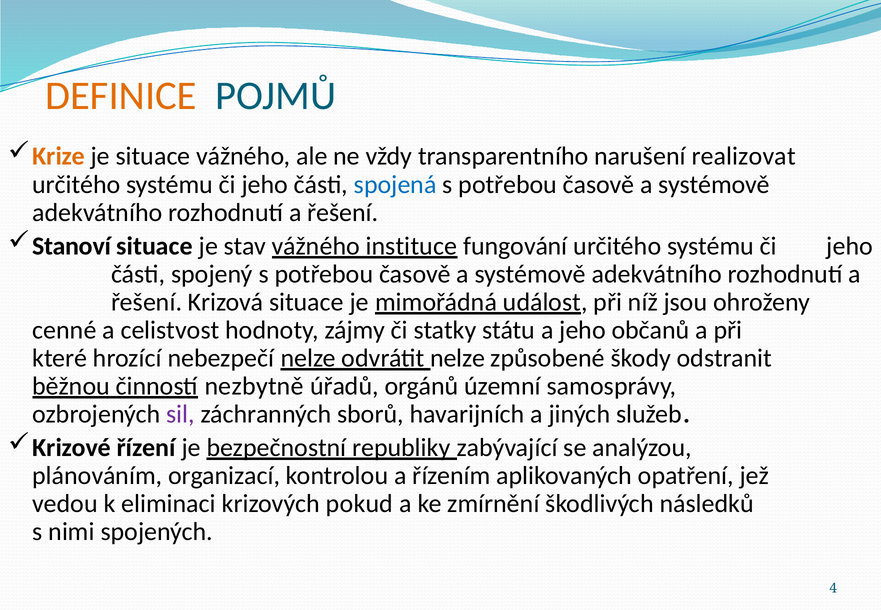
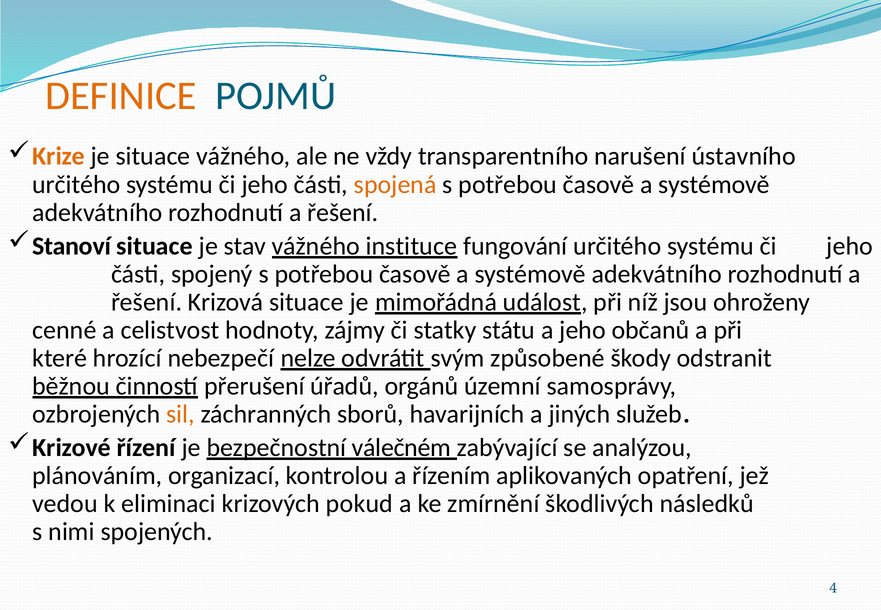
realizovat: realizovat -> ústavního (744, 156)
spojená colour: blue -> orange (395, 184)
odvrátit nelze: nelze -> svým (458, 358)
nezbytně: nezbytně -> přerušení (254, 386)
sil colour: purple -> orange (180, 414)
republiky: republiky -> válečném (401, 448)
